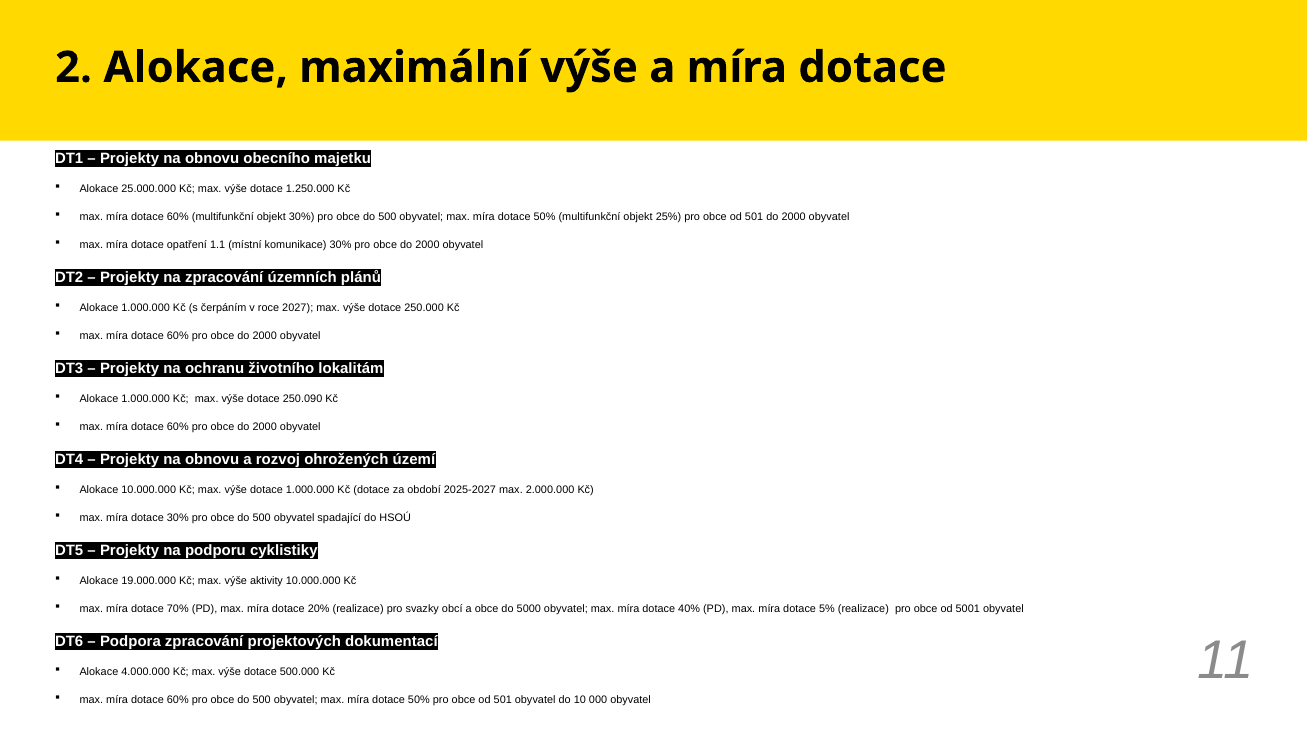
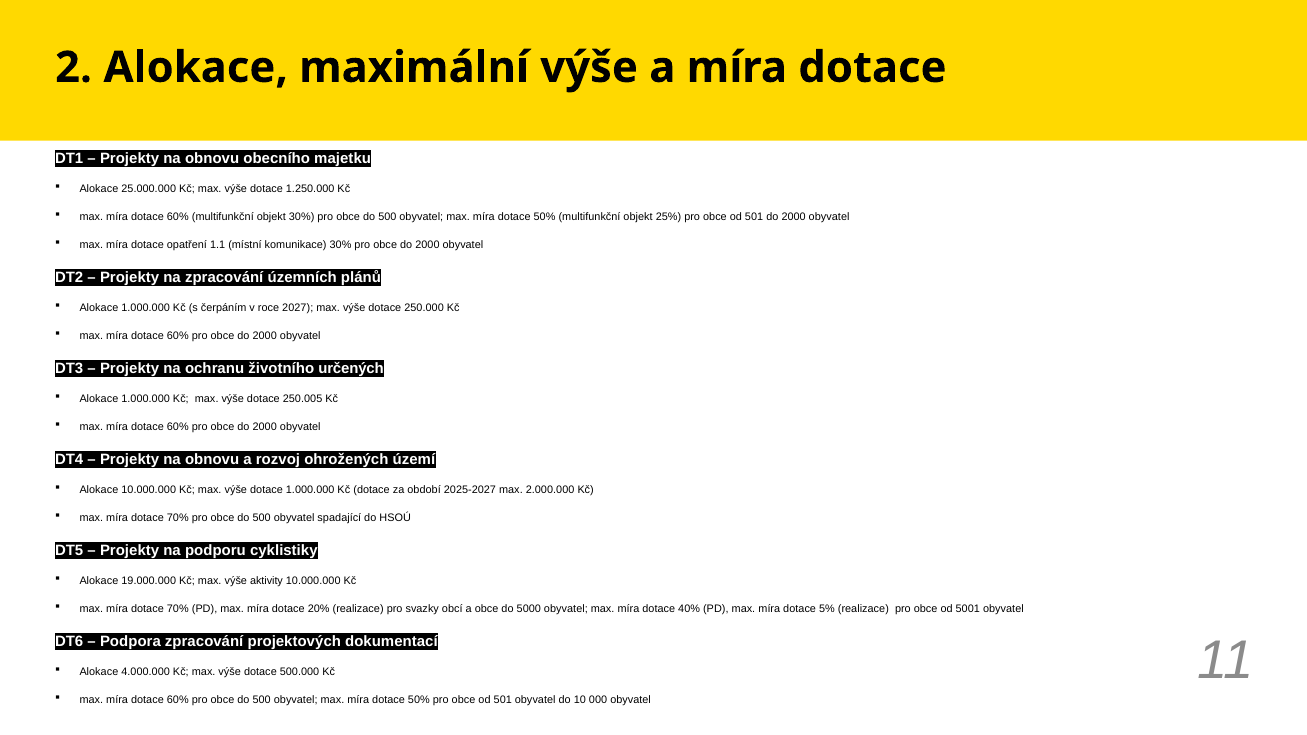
lokalitám: lokalitám -> určených (351, 369)
250.090: 250.090 -> 250.005 (303, 399)
30%: 30% -> 70% (178, 518)
